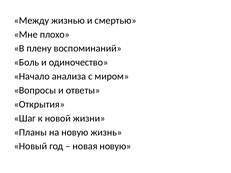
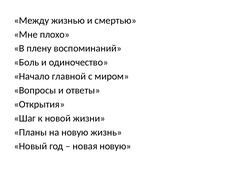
анализа: анализа -> главной (69, 76)
